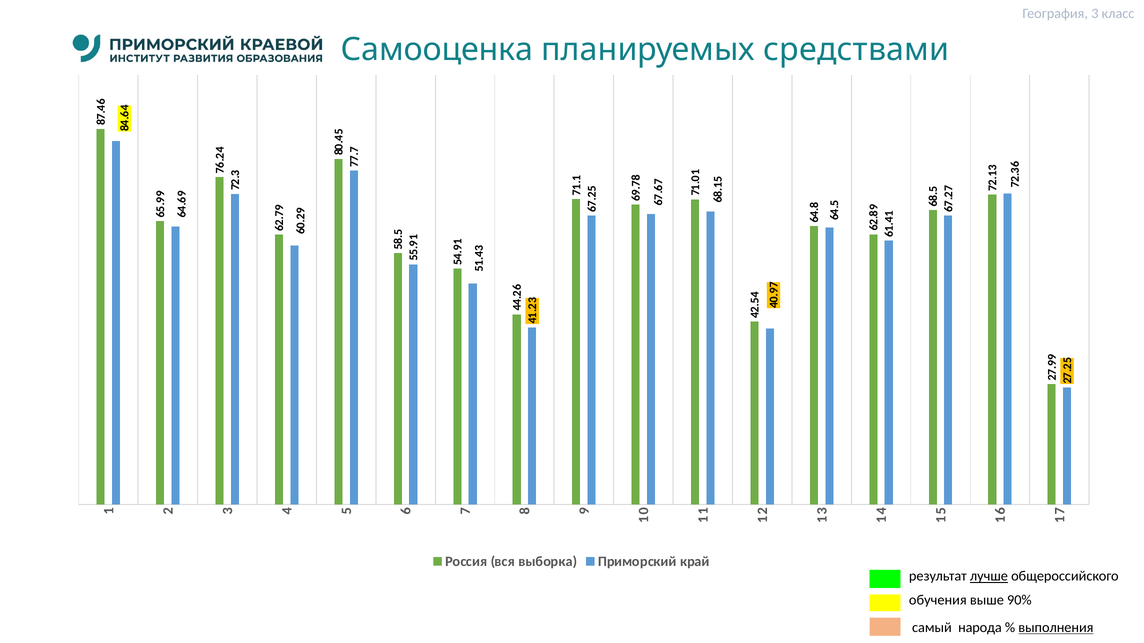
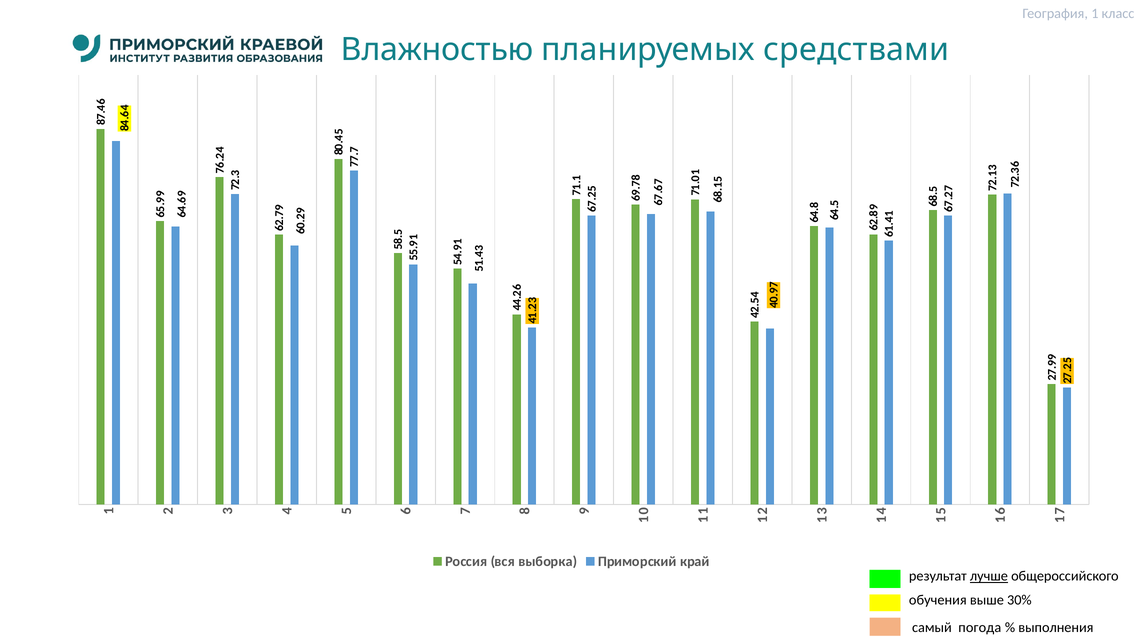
География 3: 3 -> 1 (1095, 14)
Самооценка: Самооценка -> Влажностью (437, 50)
90%: 90% -> 30% (1019, 601)
народа: народа -> погода (980, 628)
выполнения underline: present -> none (1056, 628)
